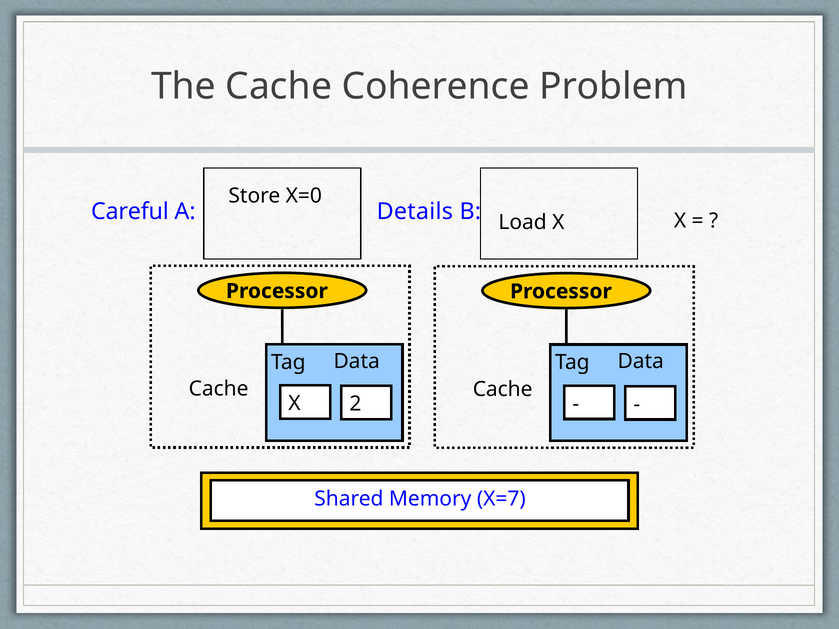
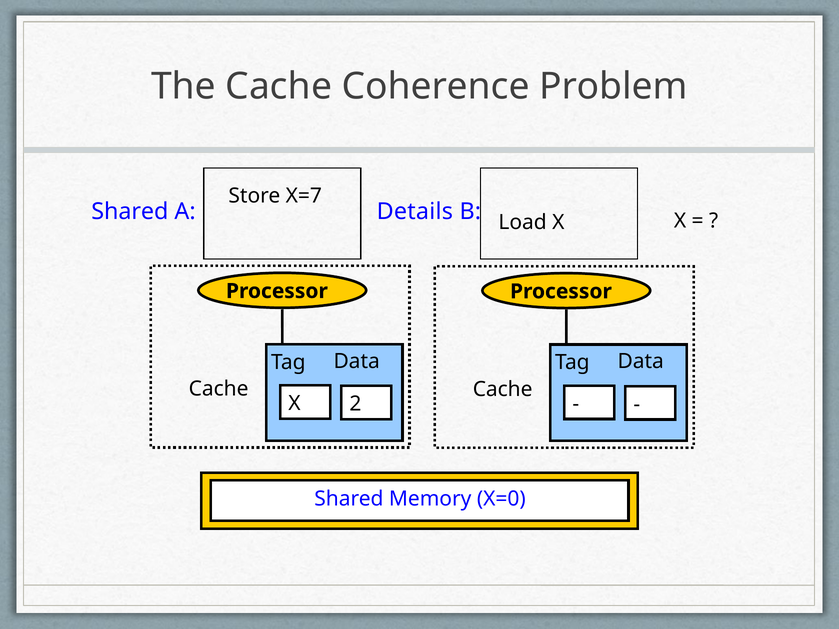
X=0: X=0 -> X=7 (304, 196)
Careful: Careful -> Shared (130, 211)
X=7: X=7 -> X=0 (501, 499)
